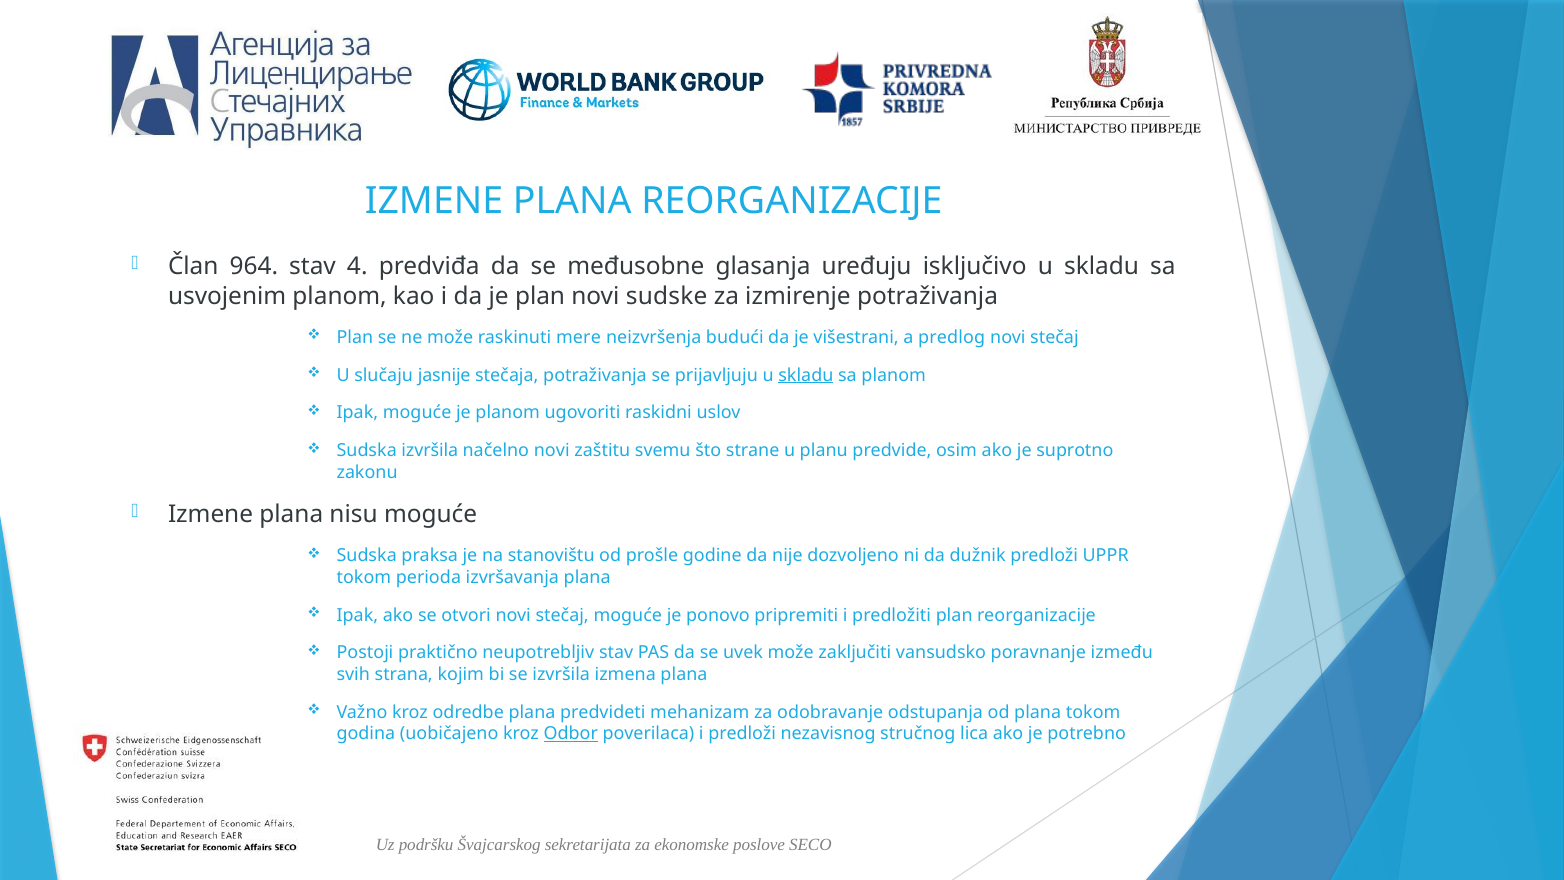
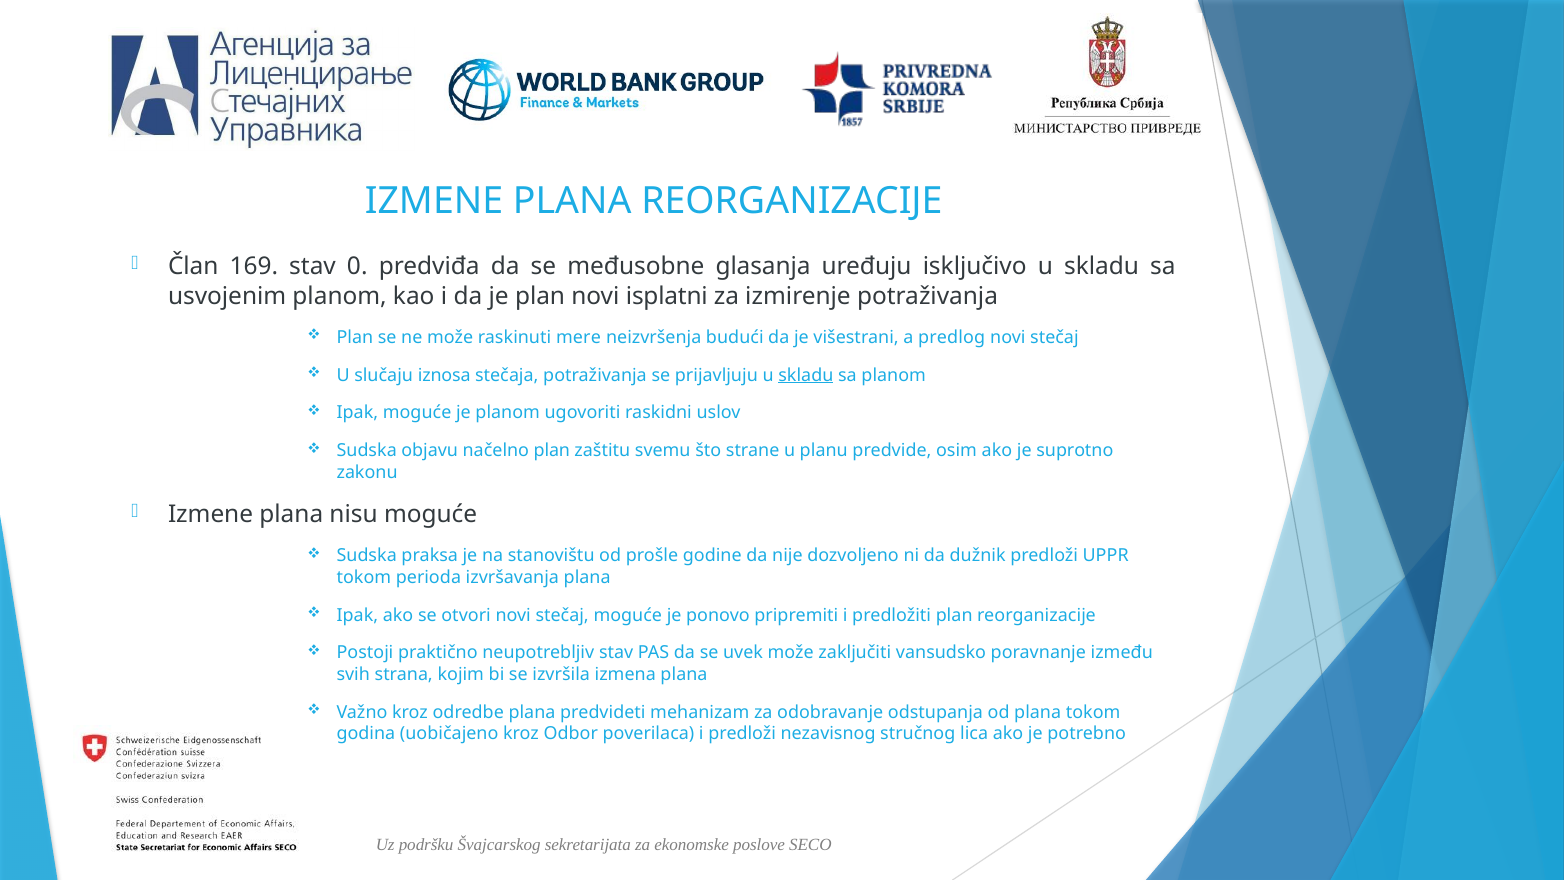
964: 964 -> 169 (254, 267)
4: 4 -> 0 (357, 267)
sudske: sudske -> isplatni (667, 296)
jasnije: jasnije -> iznosa (444, 375)
Sudska izvršila: izvršila -> objavu (430, 451)
načelno novi: novi -> plan (552, 451)
Odbor underline: present -> none (571, 734)
